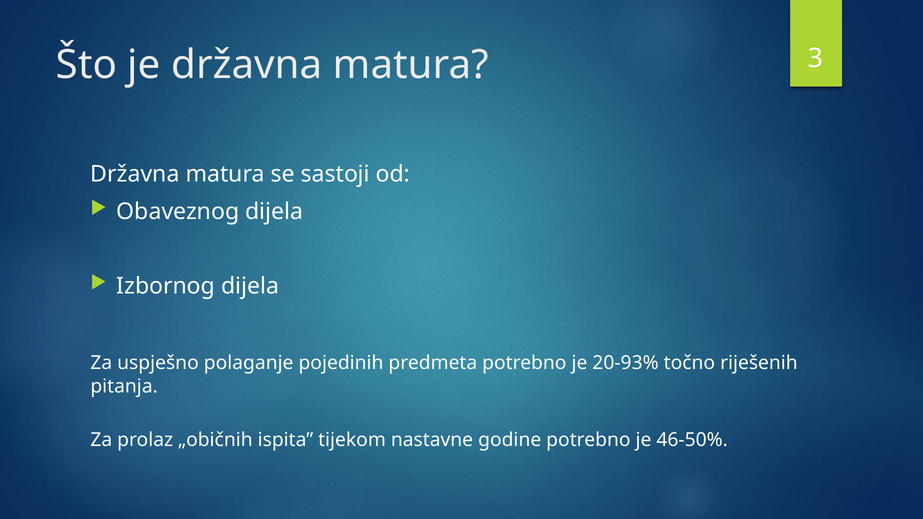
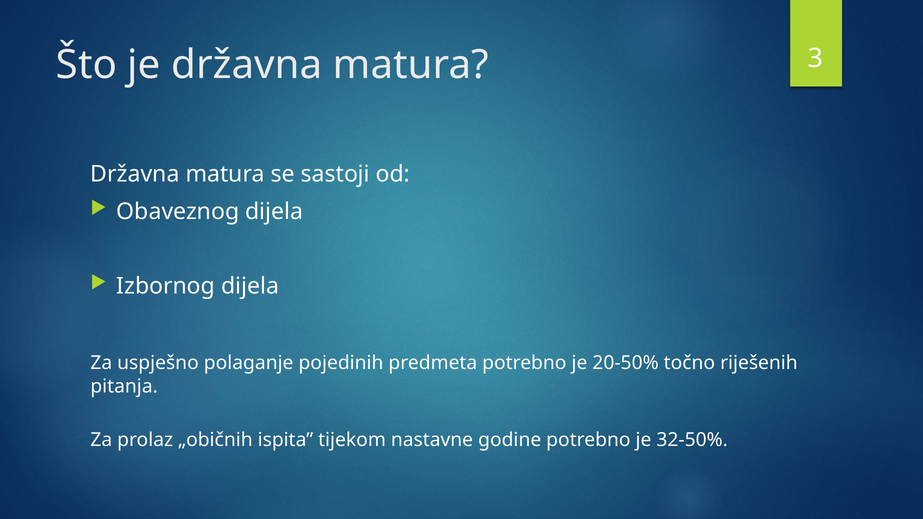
20-93%: 20-93% -> 20-50% (626, 363)
46-50%: 46-50% -> 32-50% (692, 440)
